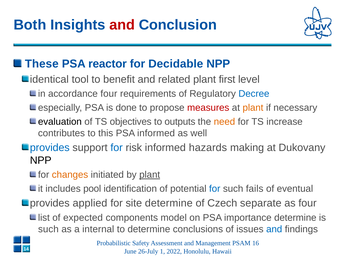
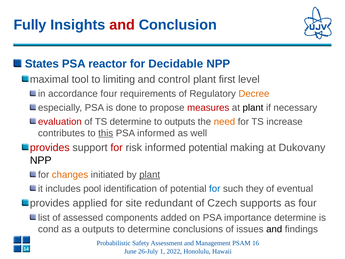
Both: Both -> Fully (30, 25)
These: These -> States (42, 64)
identical: identical -> maximal (49, 79)
benefit: benefit -> limiting (119, 79)
related: related -> control (174, 79)
Decree colour: blue -> orange (254, 94)
plant colour: orange -> black (253, 108)
evaluation colour: black -> red (60, 121)
TS objectives: objectives -> determine (131, 121)
this underline: none -> present (106, 133)
provides colour: blue -> red (50, 148)
for colour: blue -> red (117, 148)
informed hazards: hazards -> potential (208, 148)
fails: fails -> they (255, 188)
site determine: determine -> redundant (169, 203)
separate: separate -> supports (261, 203)
expected: expected -> assessed (83, 217)
model: model -> added (174, 217)
such: such -> cond (48, 229)
a internal: internal -> outputs (98, 229)
and colour: blue -> black (274, 229)
